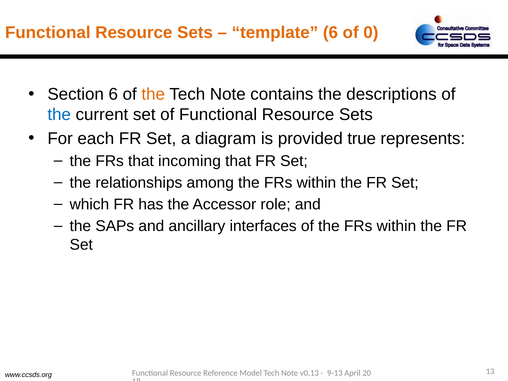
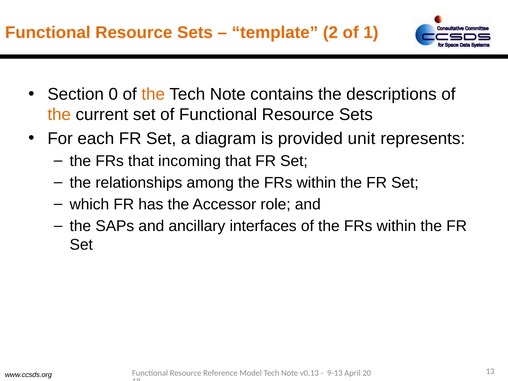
template 6: 6 -> 2 (330, 33)
0: 0 -> 1 (371, 33)
Section 6: 6 -> 0 (113, 94)
the colour: blue -> orange (59, 115)
true: true -> unit (361, 138)
